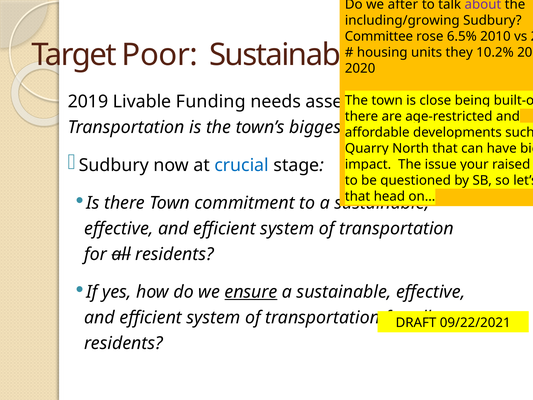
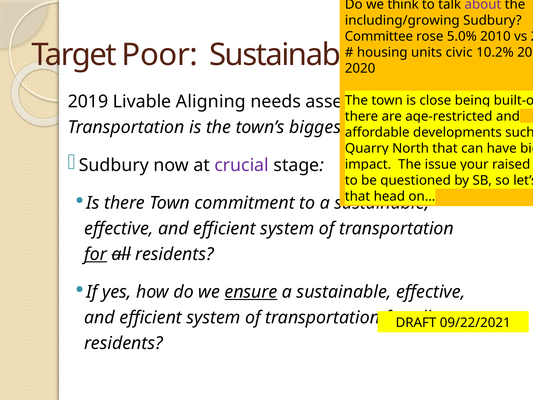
after: after -> think (403, 4)
6.5%: 6.5% -> 5.0% (462, 36)
they: they -> civic (459, 52)
Funding: Funding -> Aligning (211, 102)
crucial colour: blue -> purple (242, 165)
for underline: none -> present (96, 254)
